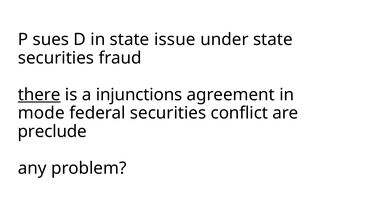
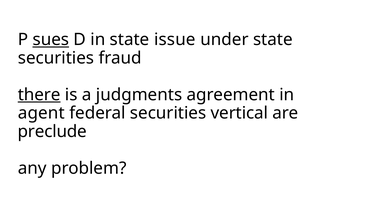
sues underline: none -> present (51, 40)
injunctions: injunctions -> judgments (139, 95)
mode: mode -> agent (41, 113)
conflict: conflict -> vertical (239, 113)
